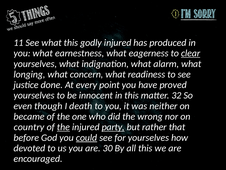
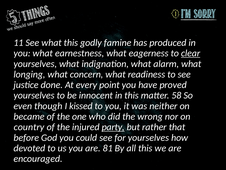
godly injured: injured -> famine (118, 43)
32: 32 -> 58 (176, 95)
death: death -> kissed (81, 106)
the underline: present -> none (63, 127)
could underline: present -> none (87, 137)
30: 30 -> 81 (108, 148)
